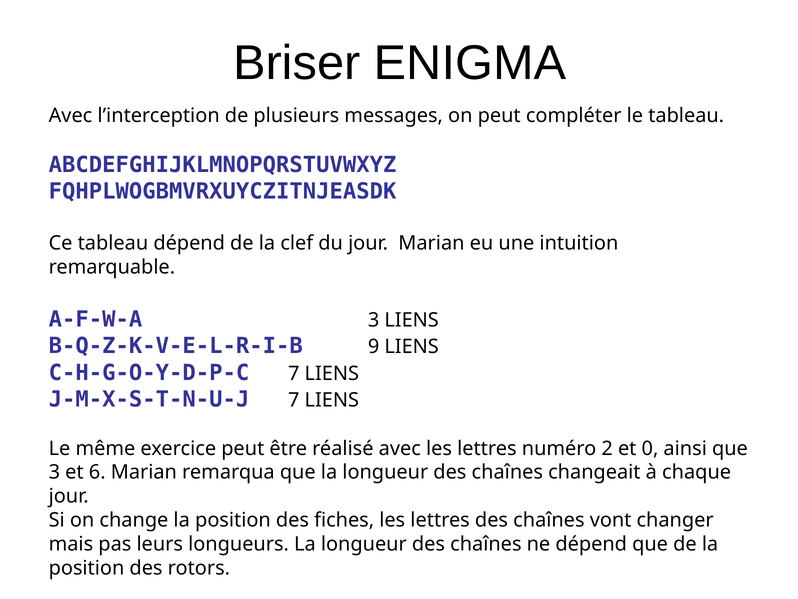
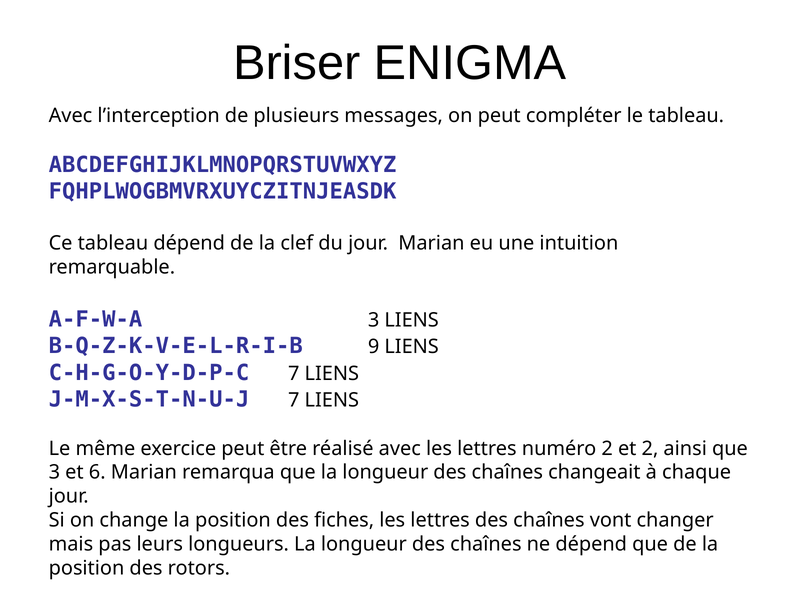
et 0: 0 -> 2 (650, 448)
